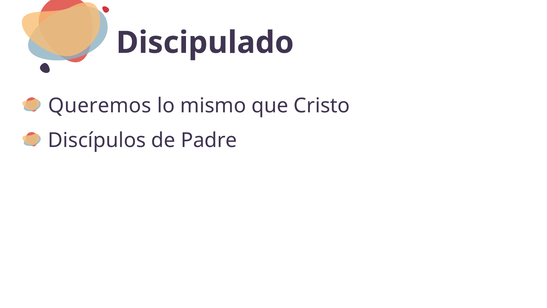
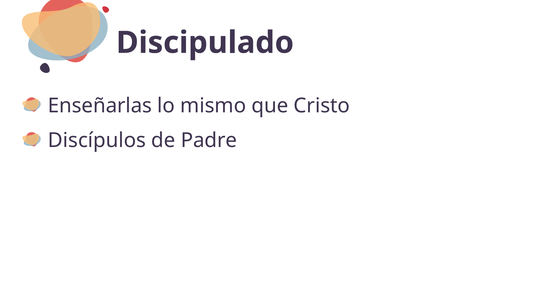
Queremos: Queremos -> Enseñarlas (100, 105)
